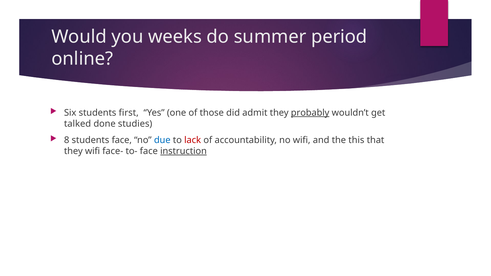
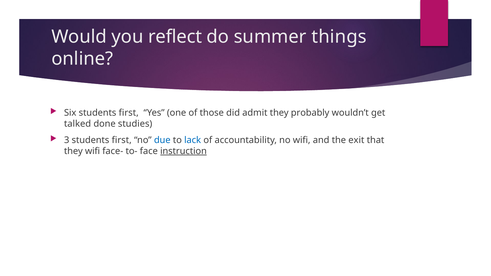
weeks: weeks -> reflect (175, 37)
period: period -> things (339, 37)
probably underline: present -> none (310, 113)
8: 8 -> 3 (67, 140)
face: face -> first (122, 140)
lack colour: red -> blue (193, 140)
this: this -> exit (356, 140)
